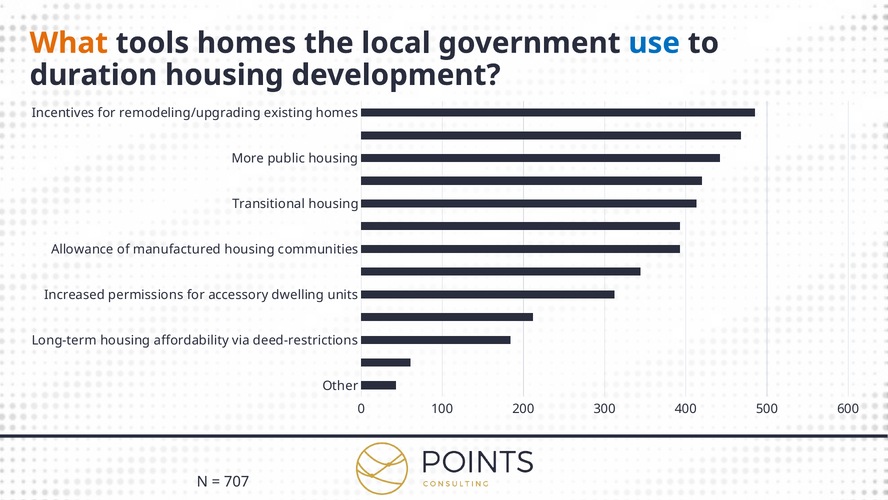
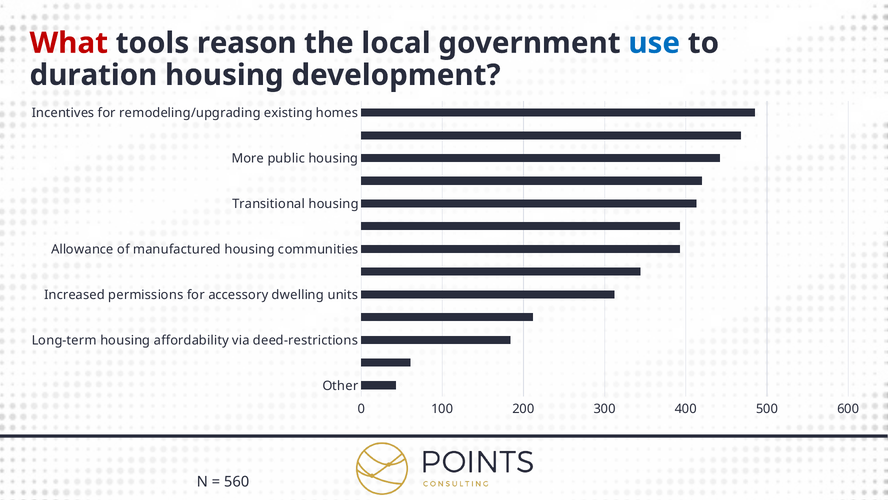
What colour: orange -> red (69, 43)
tools homes: homes -> reason (247, 43)
707: 707 -> 560 (237, 481)
